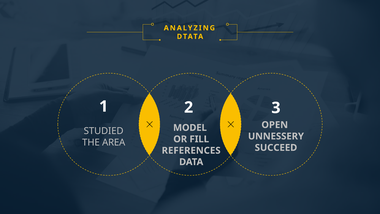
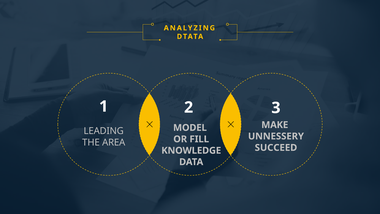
OPEN: OPEN -> MAKE (275, 125)
STUDIED: STUDIED -> LEADING (104, 131)
REFERENCES: REFERENCES -> KNOWLEDGE (191, 150)
